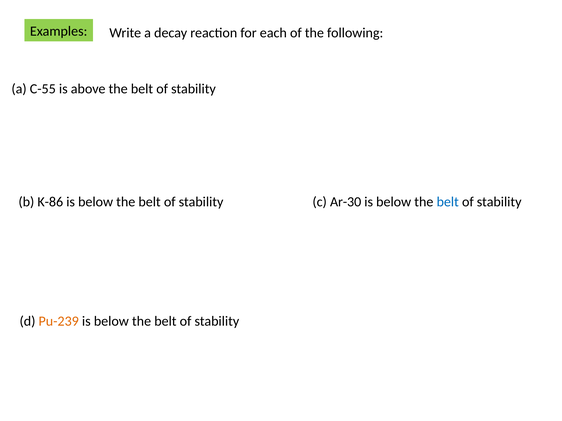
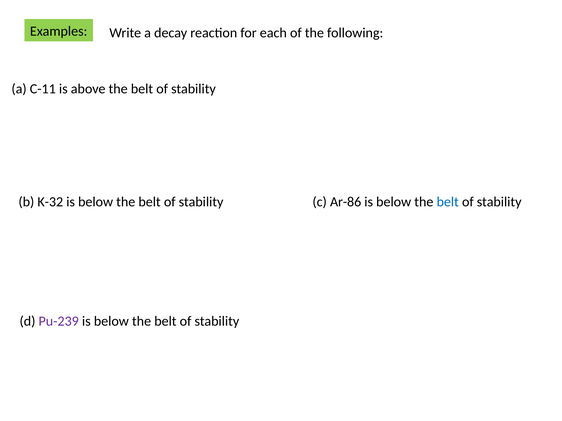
C-55: C-55 -> C-11 (43, 89)
K-86: K-86 -> K-32 (50, 202)
Ar-30: Ar-30 -> Ar-86 (346, 202)
Pu-239 colour: orange -> purple (59, 322)
